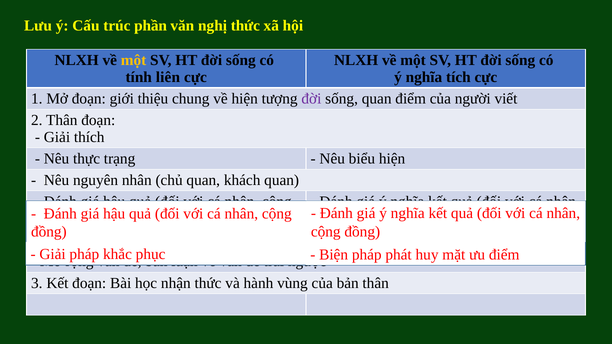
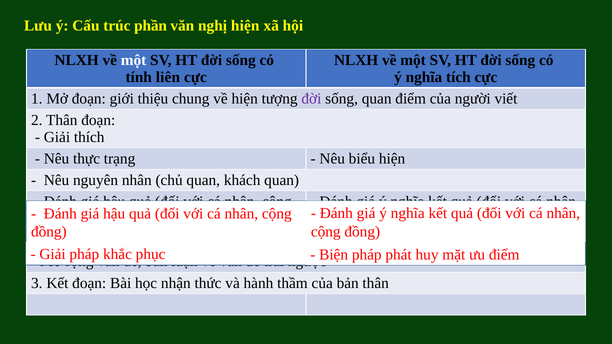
nghị thức: thức -> hiện (245, 26)
một colour: yellow -> white (134, 60)
vùng: vùng -> thầm (292, 283)
